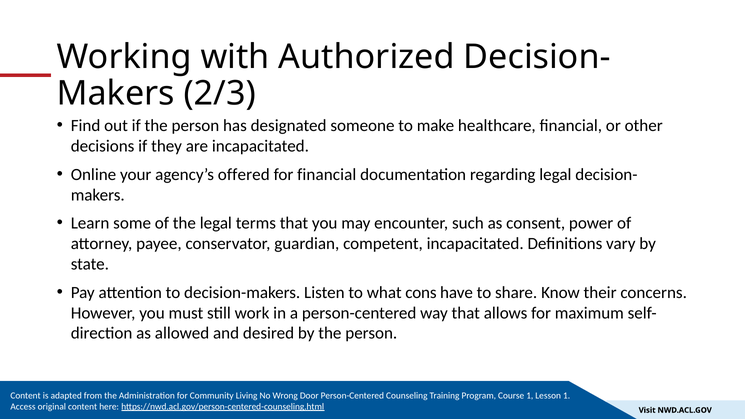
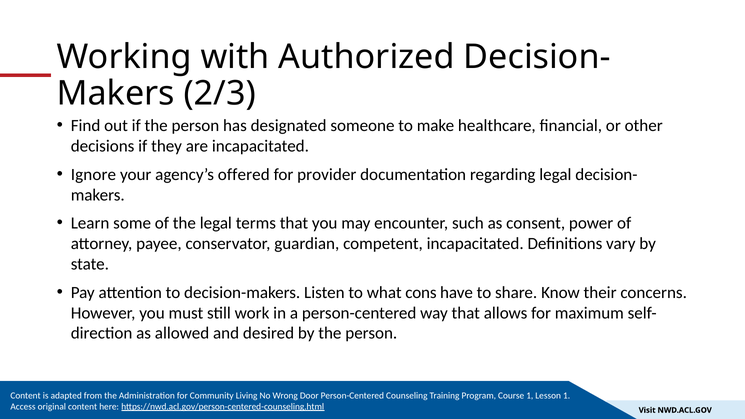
Online: Online -> Ignore (93, 175)
for financial: financial -> provider (327, 175)
